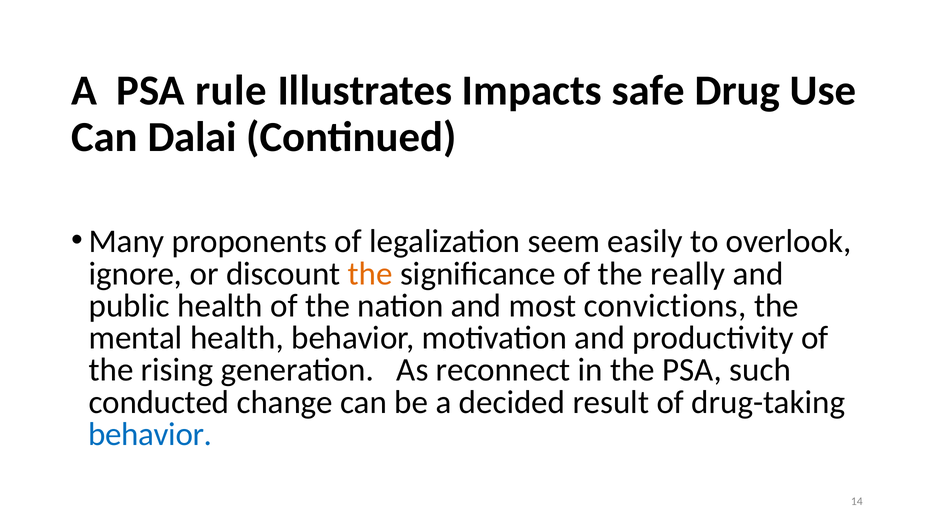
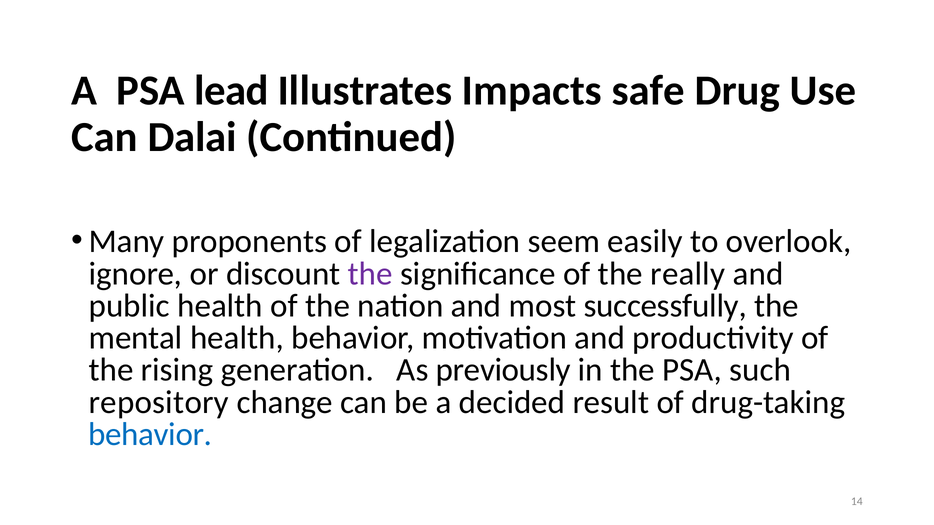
rule: rule -> lead (231, 91)
the colour: orange -> purple (370, 274)
convictions: convictions -> successfully (665, 306)
reconnect: reconnect -> previously (503, 370)
conducted: conducted -> repository (159, 402)
